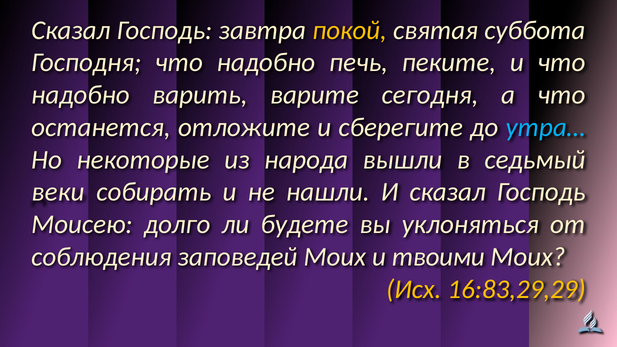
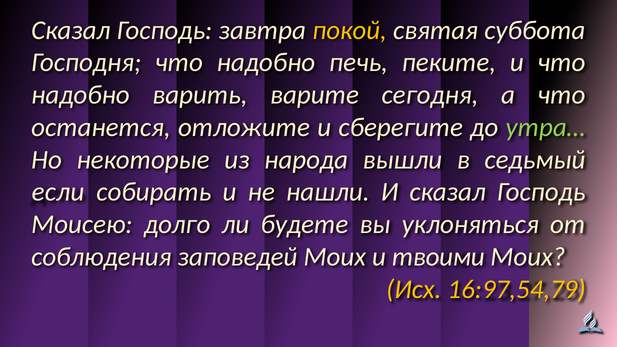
утра… colour: light blue -> light green (545, 127)
веки: веки -> если (58, 192)
16:83,29,29: 16:83,29,29 -> 16:97,54,79 (517, 289)
